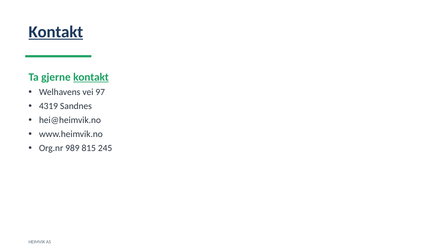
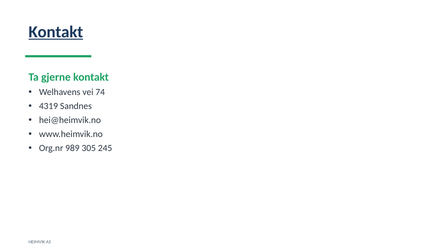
kontakt underline: present -> none (91, 77)
97: 97 -> 74 (100, 92)
815: 815 -> 305 (89, 148)
